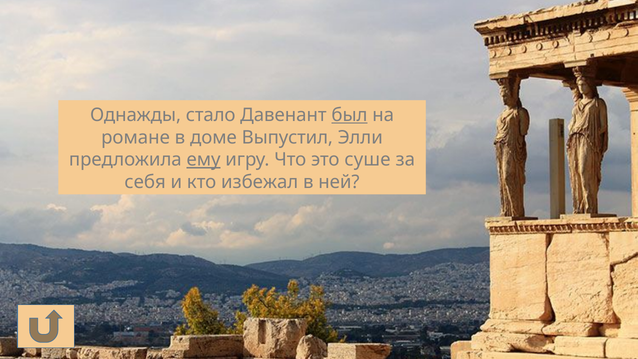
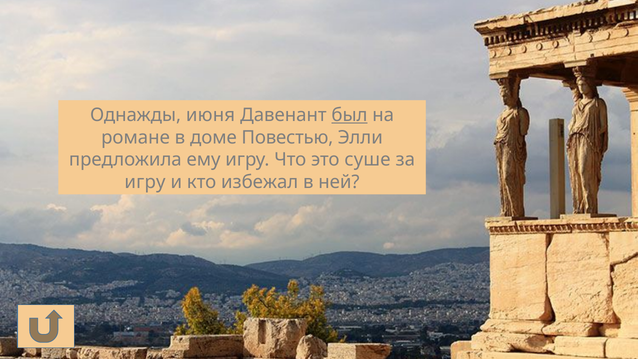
стало: стало -> июня (211, 115)
Выпустил: Выпустил -> Повестью (287, 137)
ему underline: present -> none (204, 160)
себя: себя -> игру (145, 182)
